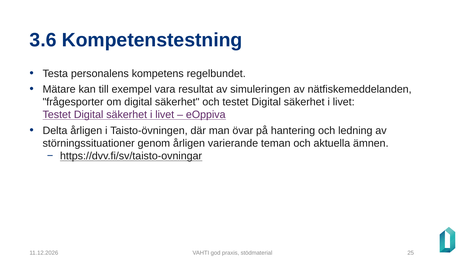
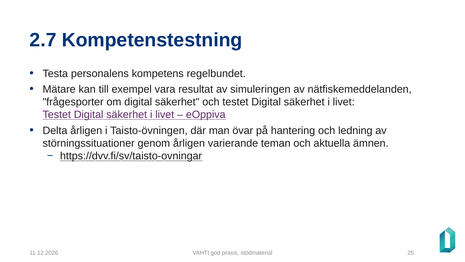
3.6: 3.6 -> 2.7 (43, 40)
